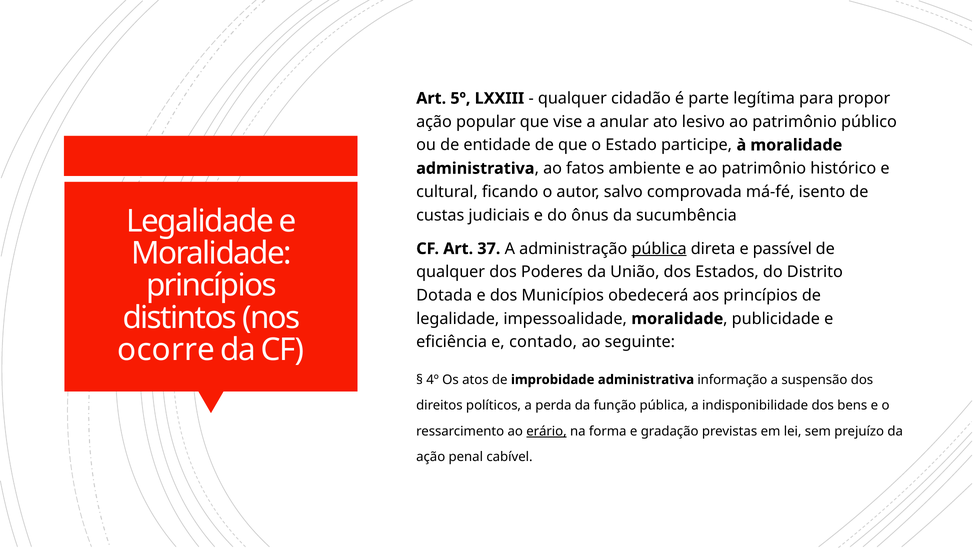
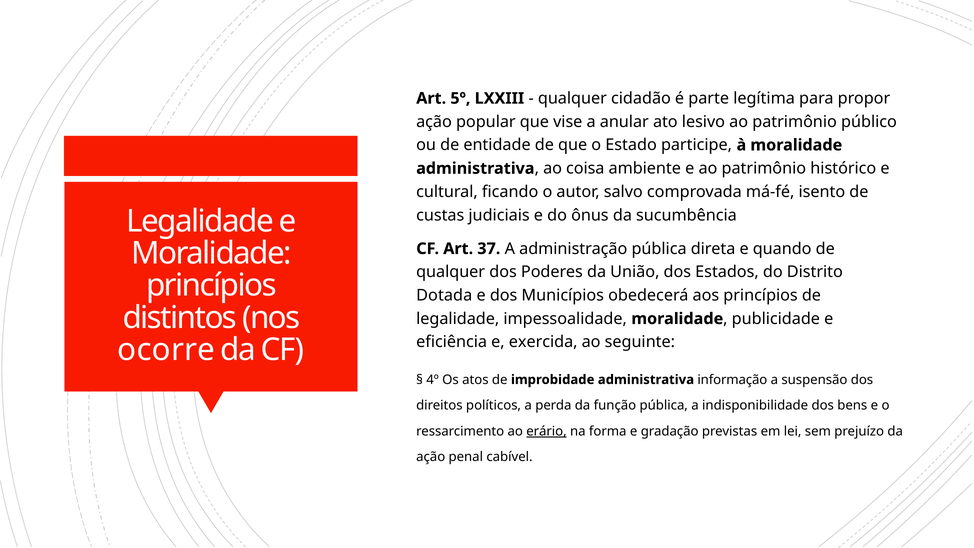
fatos: fatos -> coisa (585, 168)
pública underline: present -> none (659, 249)
passível: passível -> quando (782, 249)
contado: contado -> exercida (543, 342)
